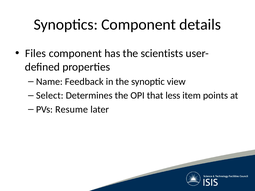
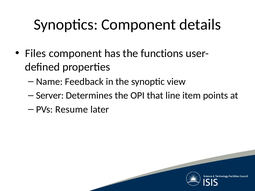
scientists: scientists -> functions (162, 53)
Select: Select -> Server (50, 96)
less: less -> line (173, 96)
